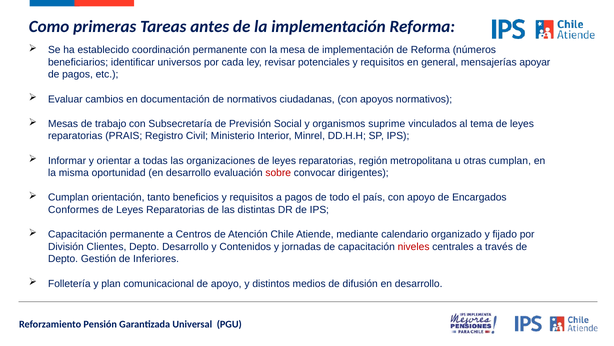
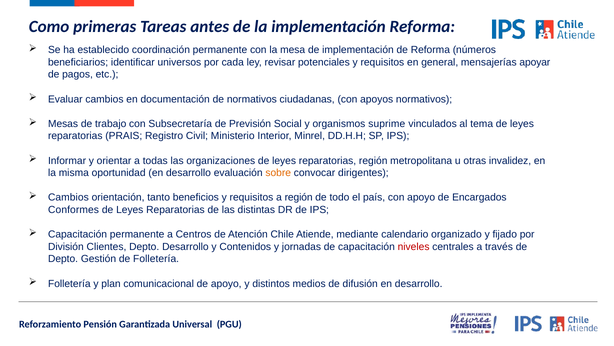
otras cumplan: cumplan -> invalidez (510, 160)
sobre colour: red -> orange (278, 173)
Cumplan: Cumplan -> Cambios (68, 197)
a pagos: pagos -> región (299, 197)
de Inferiores: Inferiores -> Folletería (156, 259)
